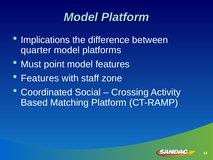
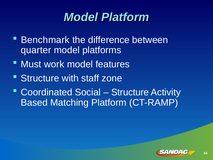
Implications: Implications -> Benchmark (45, 40)
point: point -> work (54, 64)
Features: Features -> Structure (40, 78)
Crossing: Crossing -> Structure (130, 92)
